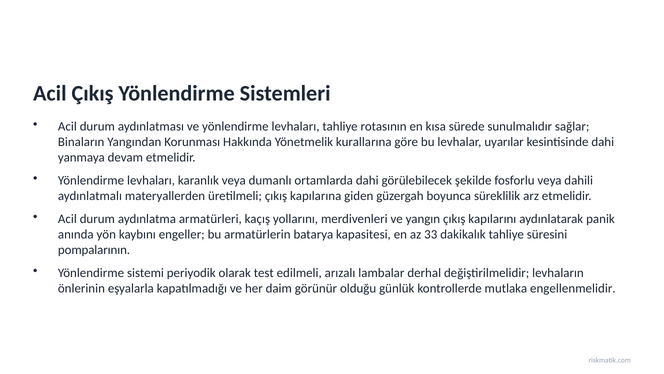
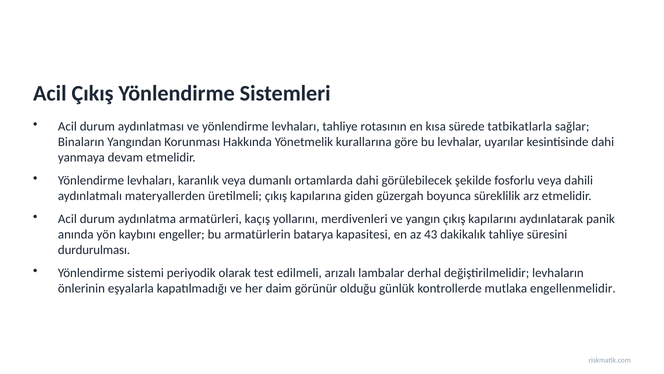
sunulmalıdır: sunulmalıdır -> tatbikatlarla (520, 126)
33: 33 -> 43 (431, 234)
pompalarının: pompalarının -> durdurulması (94, 250)
